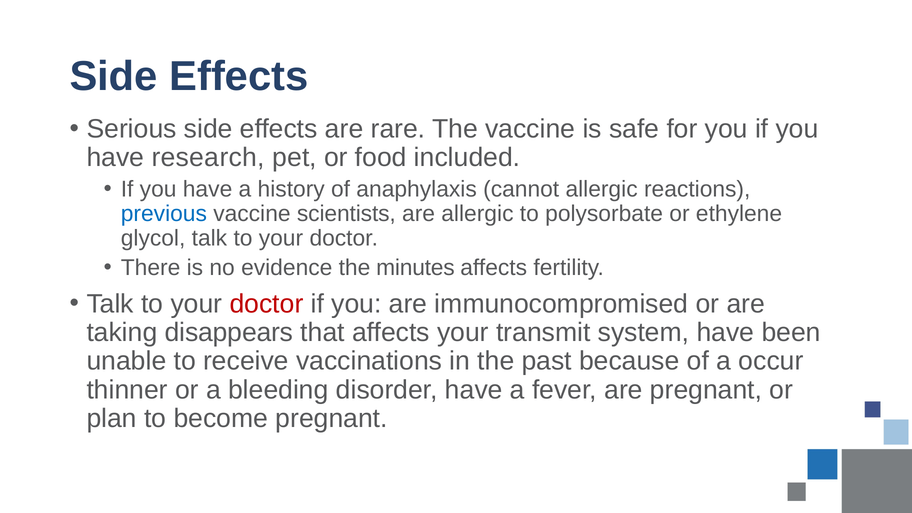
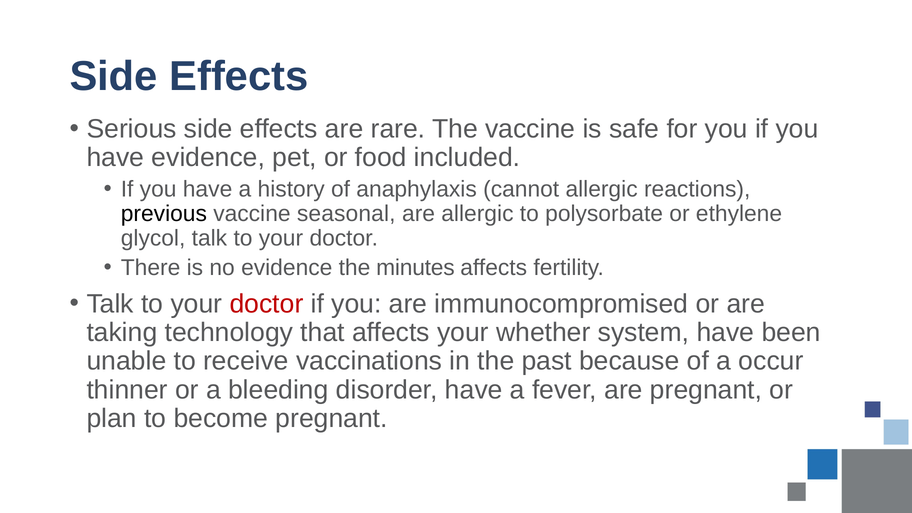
have research: research -> evidence (208, 158)
previous colour: blue -> black (164, 214)
scientists: scientists -> seasonal (346, 214)
disappears: disappears -> technology (229, 332)
transmit: transmit -> whether (543, 332)
